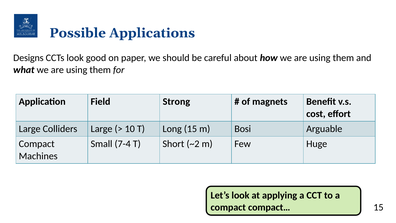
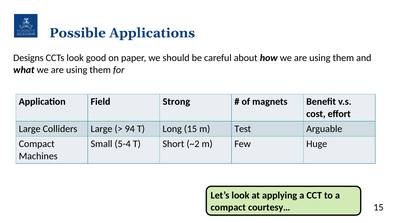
10: 10 -> 94 (130, 129)
Bosi: Bosi -> Test (243, 129)
7-4: 7-4 -> 5-4 (123, 144)
compact…: compact… -> courtesy… (269, 207)
